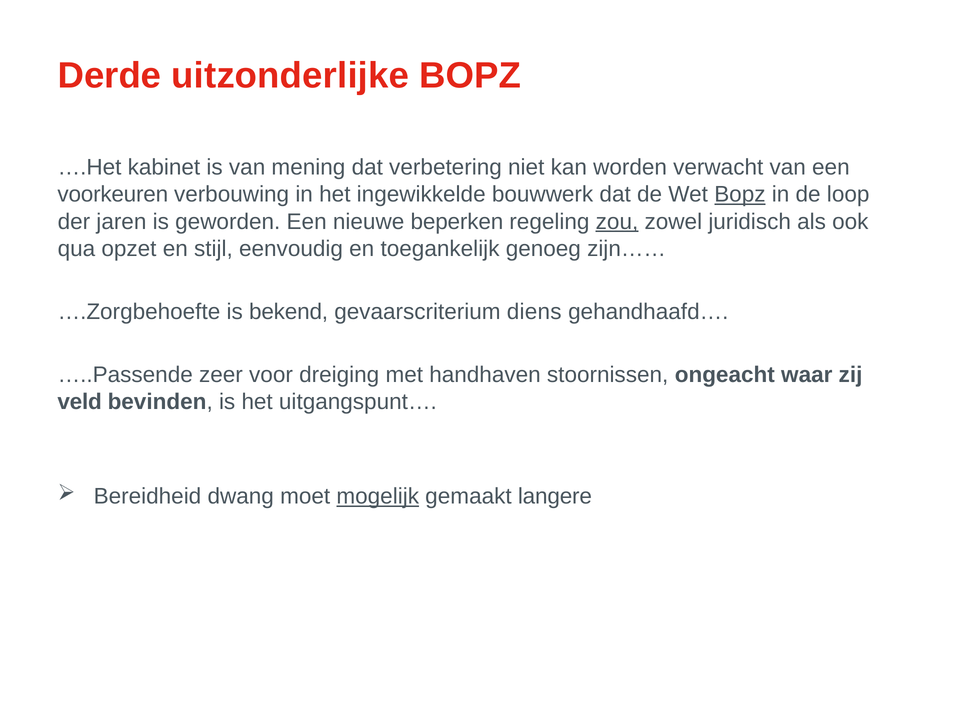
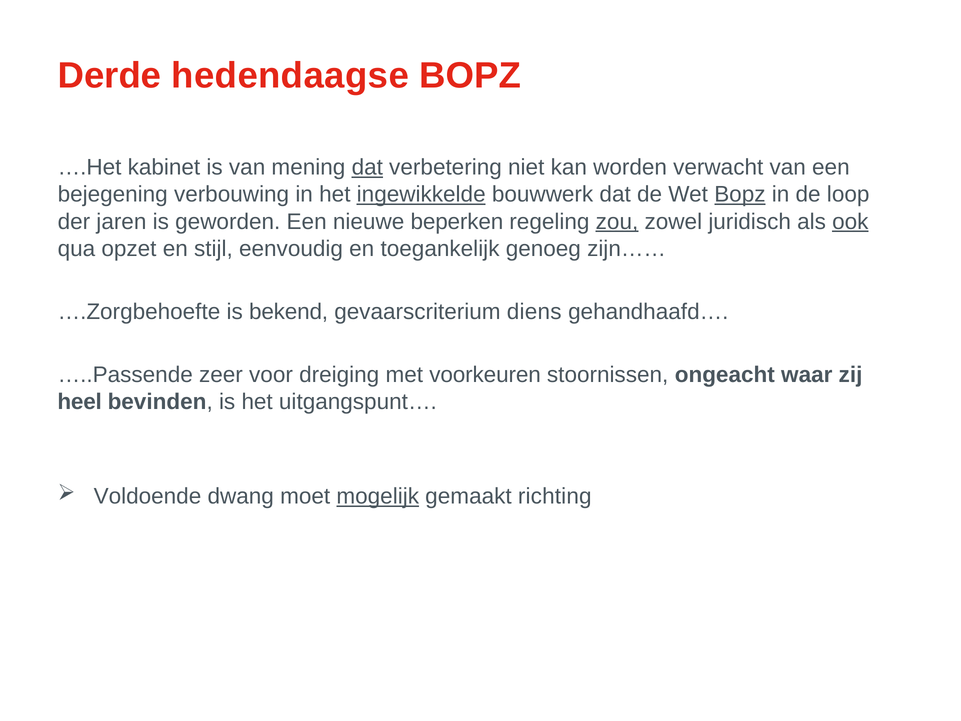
uitzonderlijke: uitzonderlijke -> hedendaagse (290, 76)
dat underline: none -> present (367, 167)
voorkeuren: voorkeuren -> bejegening (113, 194)
ingewikkelde underline: none -> present (421, 194)
ook underline: none -> present (850, 222)
handhaven: handhaven -> voorkeuren (485, 375)
veld: veld -> heel (80, 402)
Bereidheid: Bereidheid -> Voldoende (147, 496)
langere: langere -> richting (555, 496)
